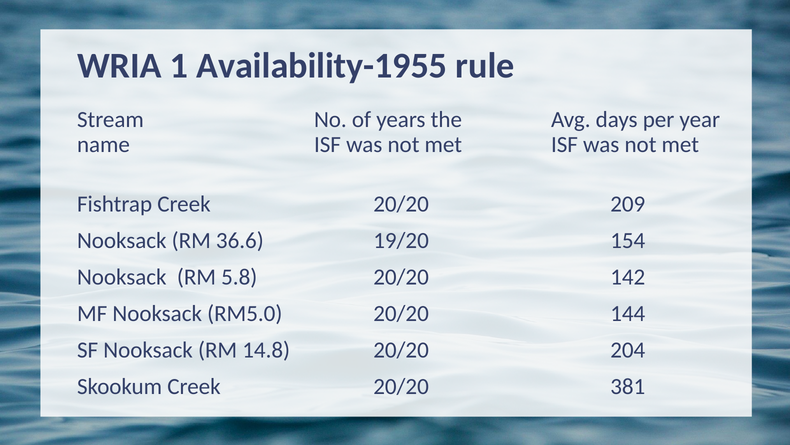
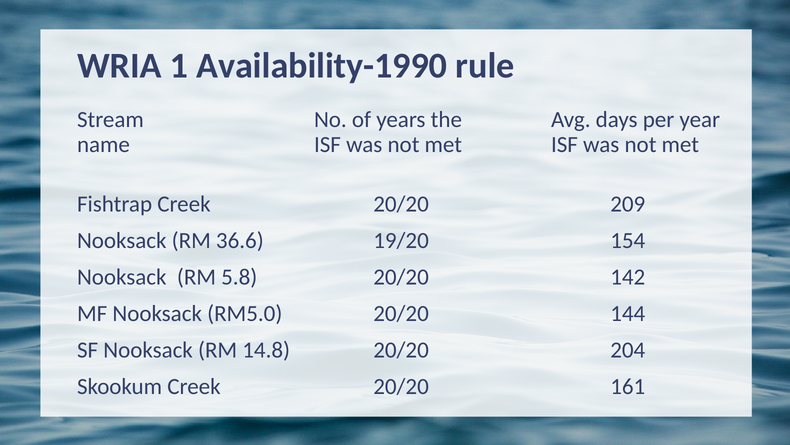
Availability-1955: Availability-1955 -> Availability-1990 (322, 66)
381: 381 -> 161 (628, 386)
